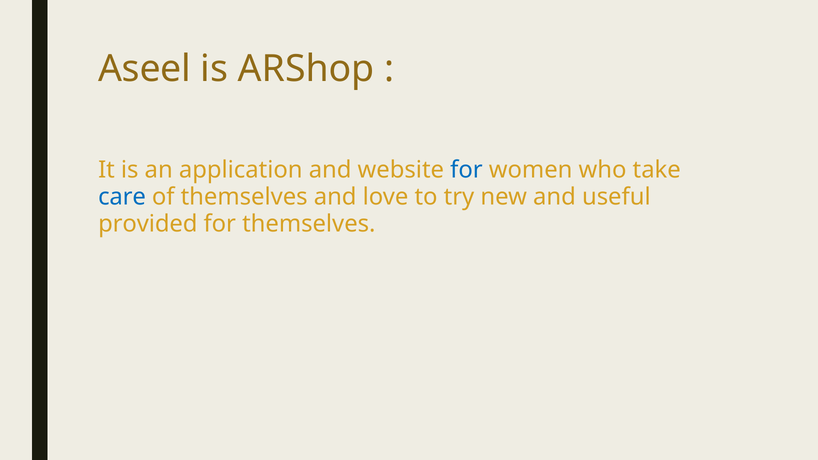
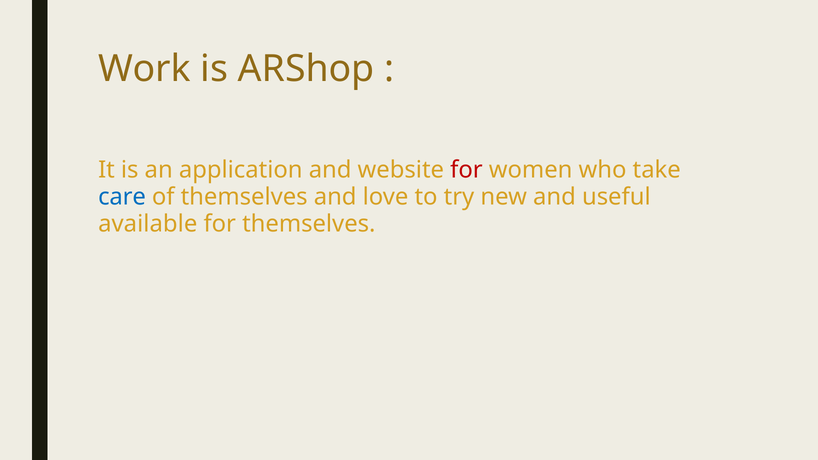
Aseel: Aseel -> Work (145, 69)
for colour: blue -> red (466, 170)
provided: provided -> available (148, 224)
